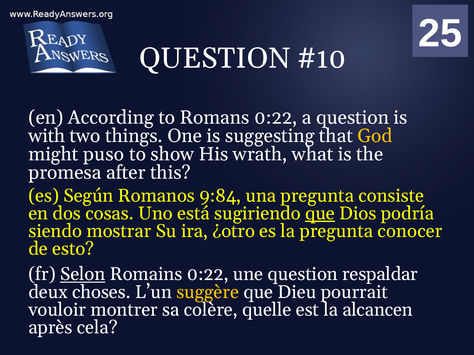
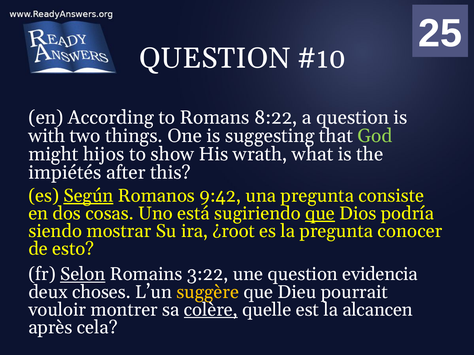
Romans 0:22: 0:22 -> 8:22 (276, 118)
God colour: yellow -> light green (375, 136)
puso: puso -> hijos (104, 154)
promesa: promesa -> impiétés (65, 173)
Según underline: none -> present (88, 196)
9:84: 9:84 -> 9:42 (220, 196)
¿otro: ¿otro -> ¿root (234, 231)
Romains 0:22: 0:22 -> 3:22 (208, 275)
respaldar: respaldar -> evidencia (380, 275)
colère underline: none -> present (211, 310)
